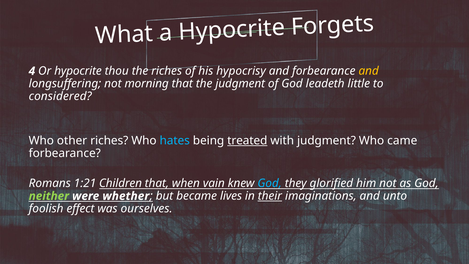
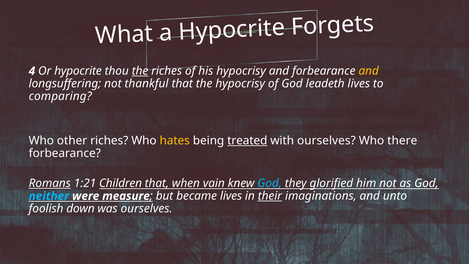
the underline: none -> present (140, 71)
morning: morning -> thankful (147, 84)
the judgment: judgment -> hypocrisy (240, 84)
leadeth little: little -> lives (359, 84)
considered: considered -> comparing (60, 96)
hates colour: light blue -> yellow (175, 141)
with judgment: judgment -> ourselves (326, 141)
came: came -> there (402, 141)
Romans underline: none -> present (50, 183)
neither colour: light green -> light blue (49, 196)
whether: whether -> measure (126, 196)
effect: effect -> down (80, 209)
